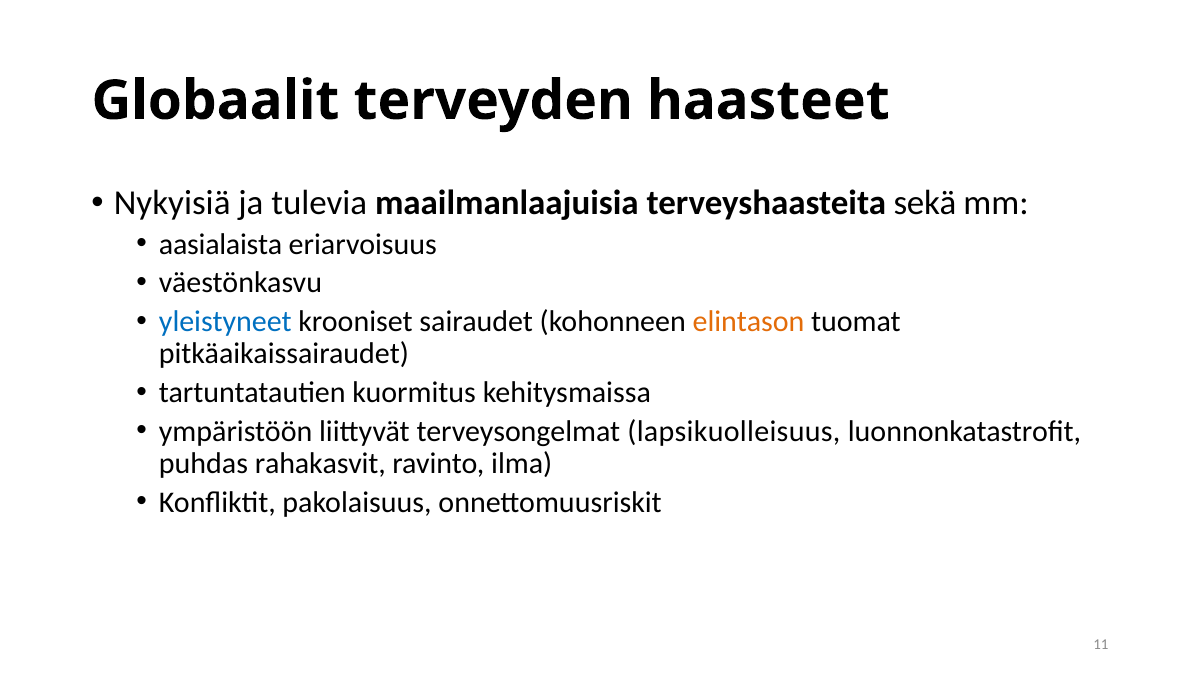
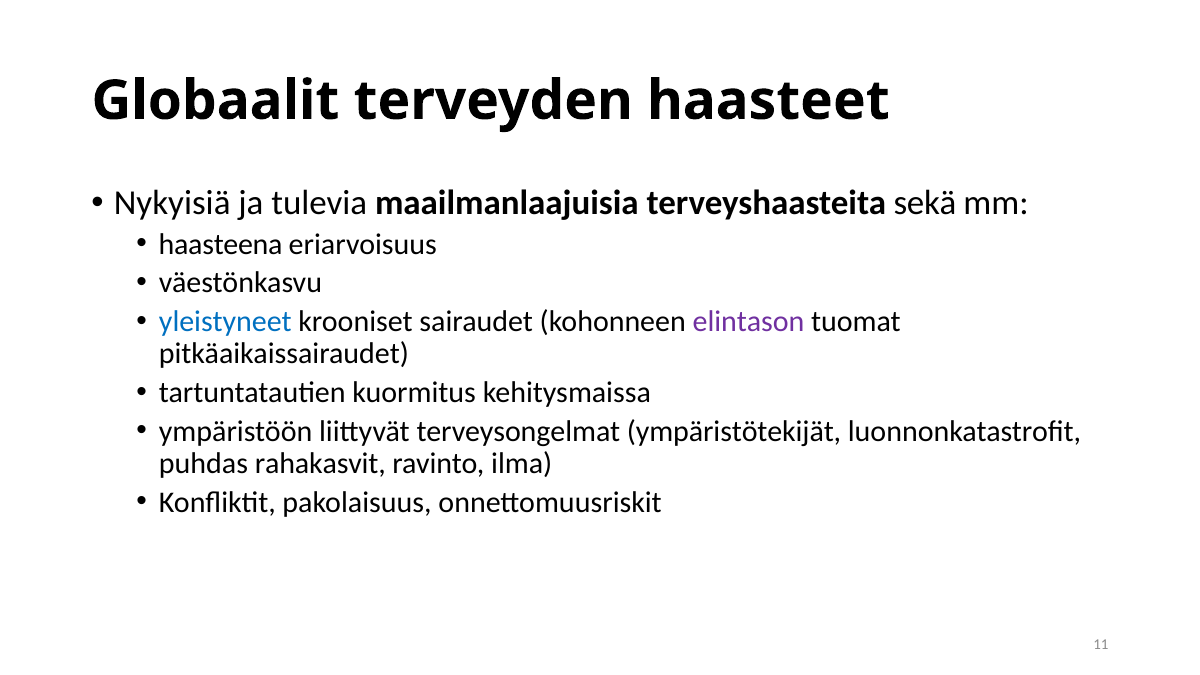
aasialaista: aasialaista -> haasteena (221, 244)
elintason colour: orange -> purple (748, 321)
lapsikuolleisuus: lapsikuolleisuus -> ympäristötekijät (734, 431)
